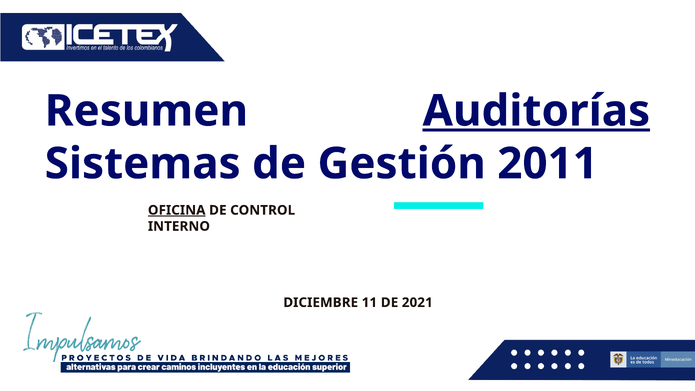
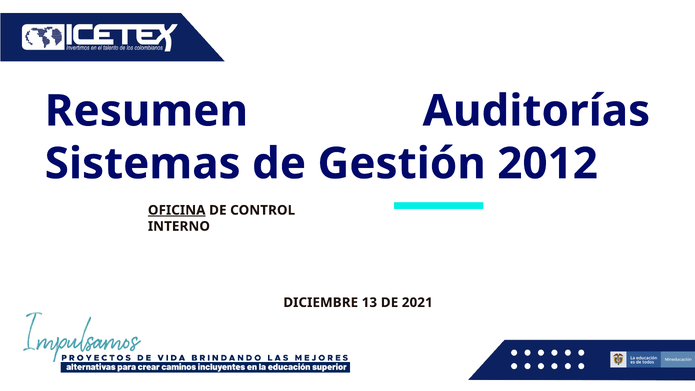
Auditorías underline: present -> none (536, 111)
2011: 2011 -> 2012 (548, 164)
11: 11 -> 13 (369, 302)
